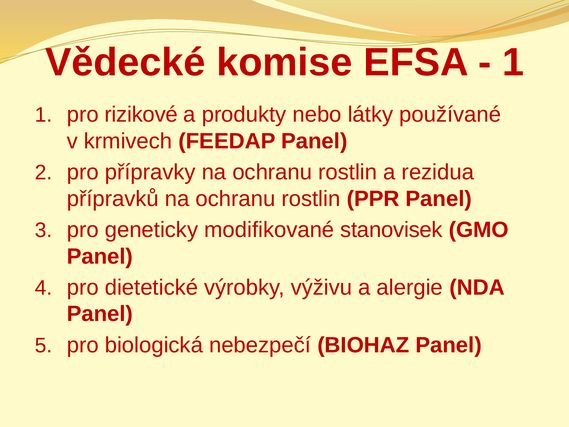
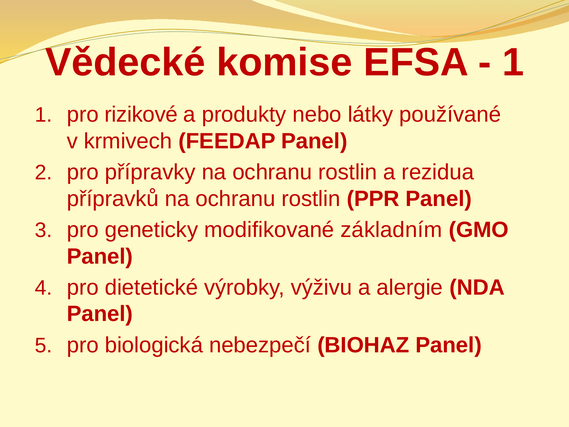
stanovisek: stanovisek -> základním (391, 230)
